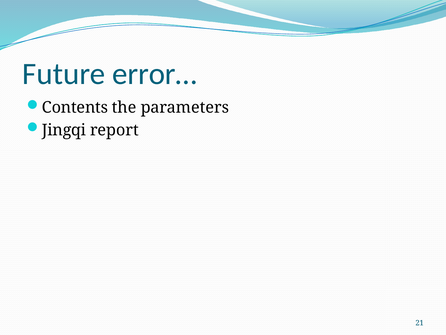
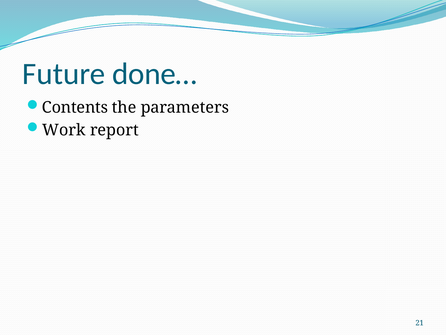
error…: error… -> done… (155, 74)
Jingqi: Jingqi -> Work (64, 130)
